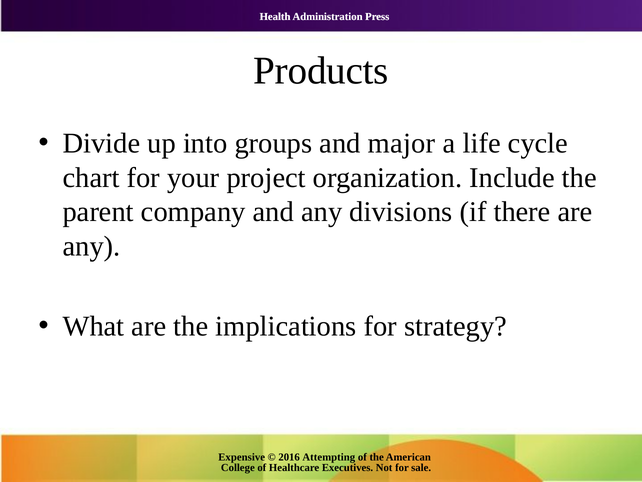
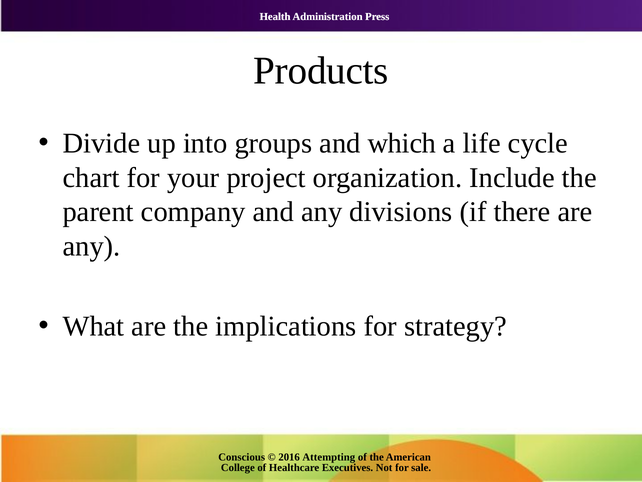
major: major -> which (402, 143)
Expensive: Expensive -> Conscious (242, 457)
